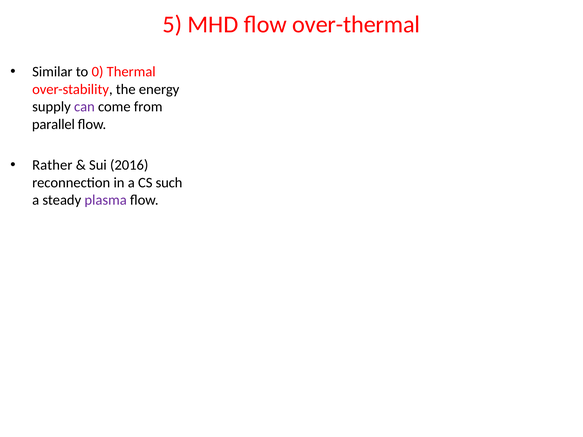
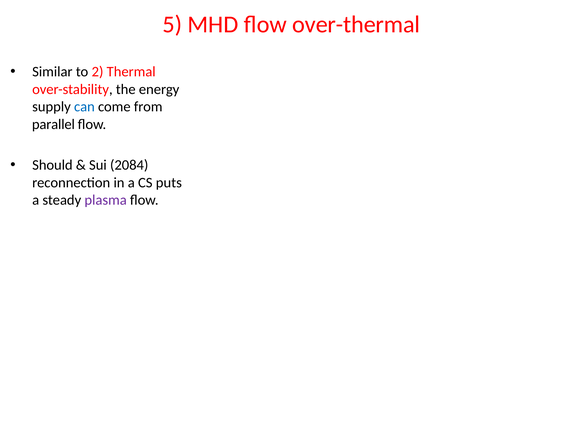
0: 0 -> 2 (98, 72)
can colour: purple -> blue (84, 107)
Rather: Rather -> Should (52, 165)
2016: 2016 -> 2084 (129, 165)
such: such -> puts (169, 183)
